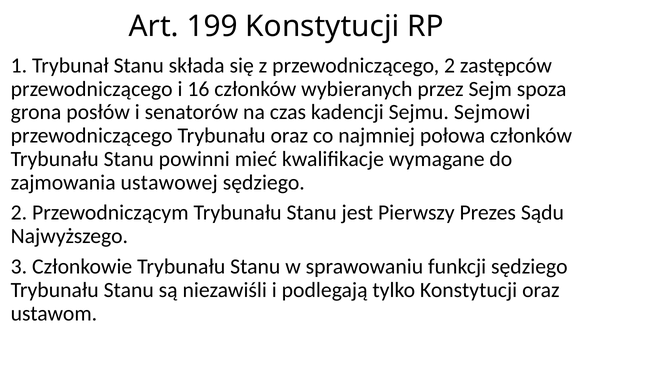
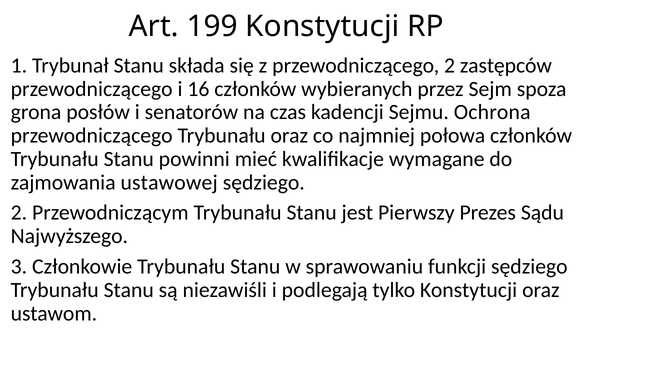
Sejmowi: Sejmowi -> Ochrona (492, 112)
